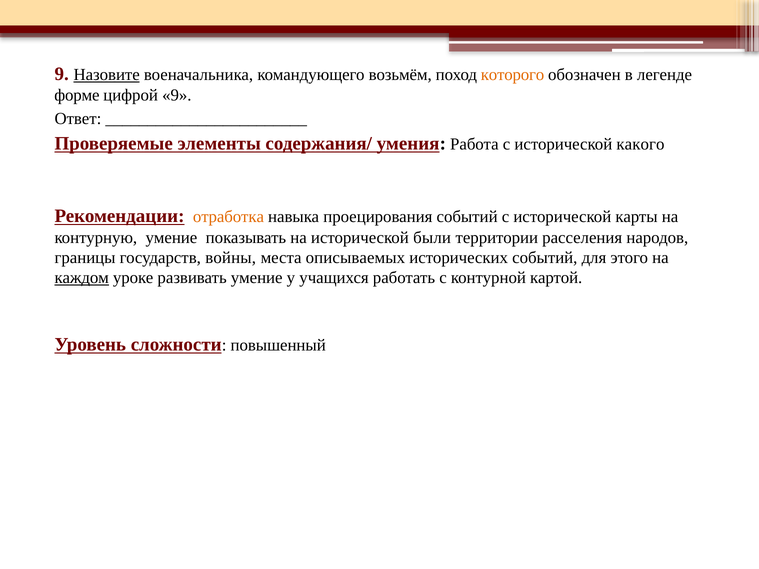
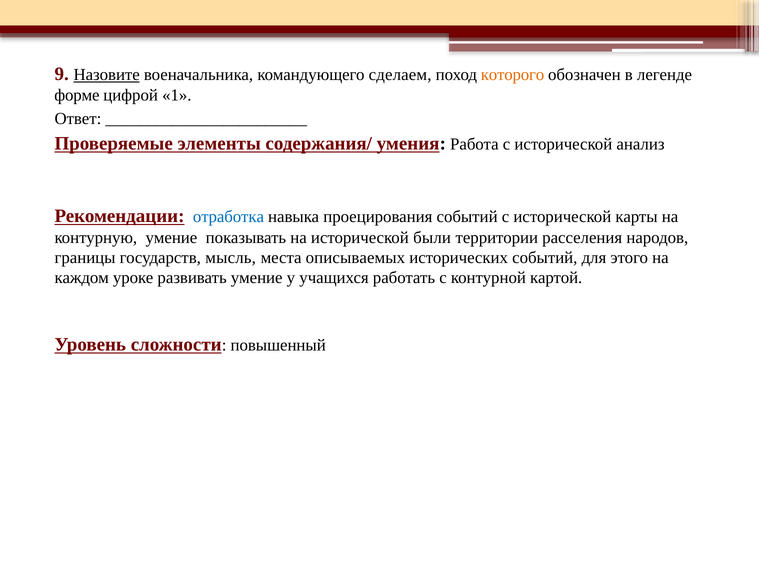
возьмём: возьмём -> сделаем (400, 75)
цифрой 9: 9 -> 1 (177, 95)
какого: какого -> анализ (641, 144)
отработка colour: orange -> blue (228, 217)
войны: войны -> мысль (231, 258)
каждом underline: present -> none (82, 278)
